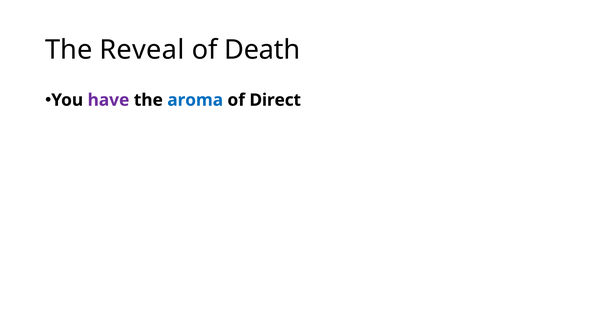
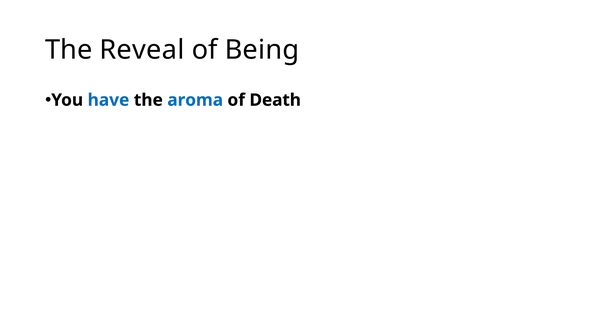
Death: Death -> Being (262, 50)
have colour: purple -> blue (108, 100)
Direct: Direct -> Death (275, 100)
